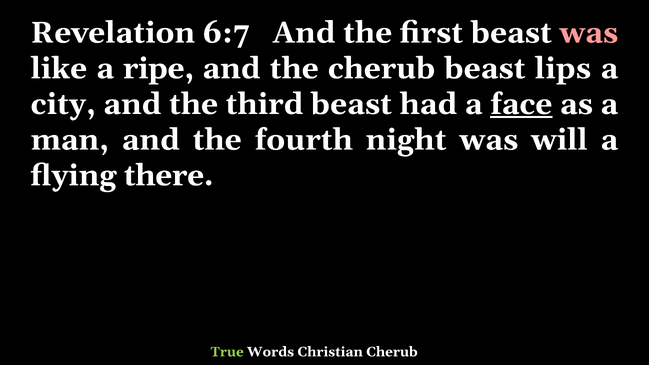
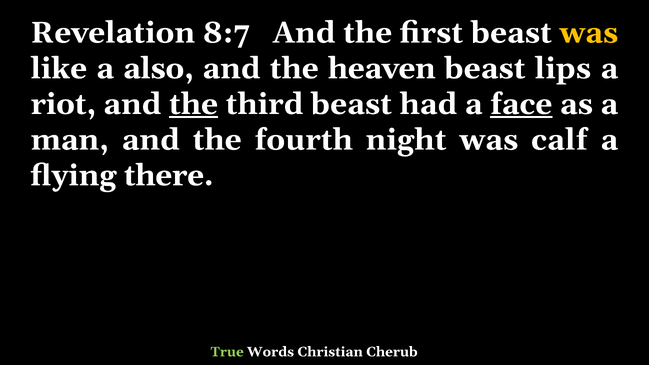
6:7: 6:7 -> 8:7 (226, 33)
was colour: pink -> yellow (589, 33)
ripe: ripe -> also (158, 68)
the cherub: cherub -> heaven (382, 68)
city: city -> riot (63, 104)
the underline: none -> present (194, 104)
will: will -> calf (559, 140)
